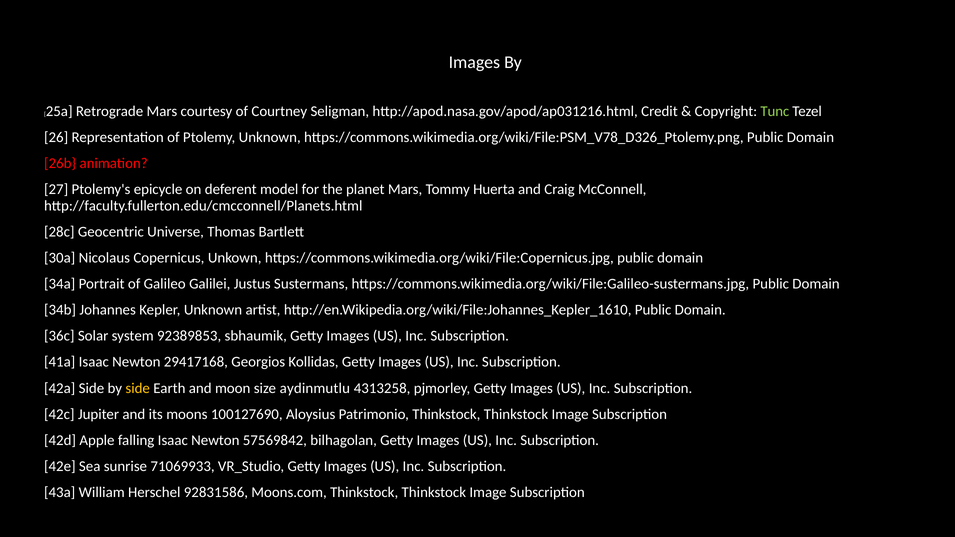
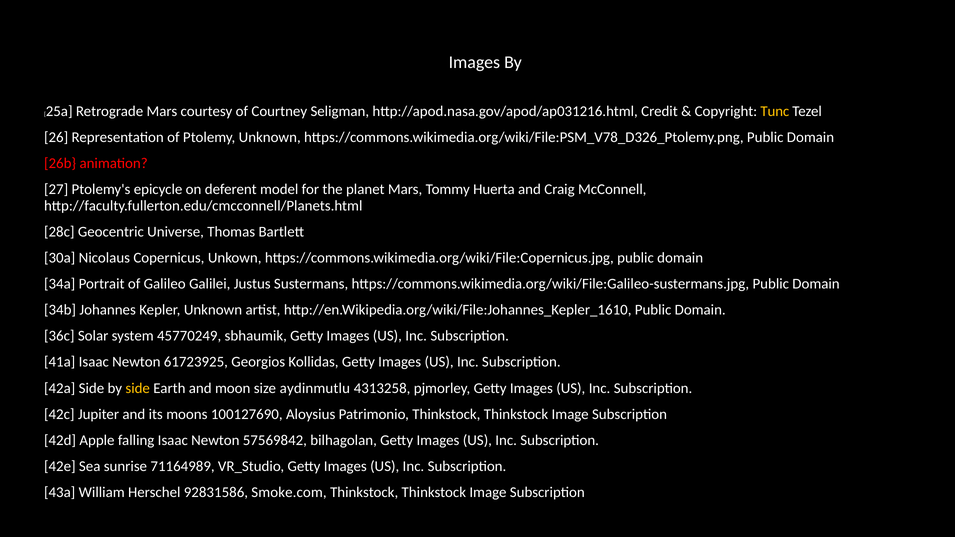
Tunc colour: light green -> yellow (775, 111)
92389853: 92389853 -> 45770249 (189, 336)
29417168: 29417168 -> 61723925 (196, 362)
71069933: 71069933 -> 71164989 (183, 467)
Moons.com: Moons.com -> Smoke.com (289, 493)
